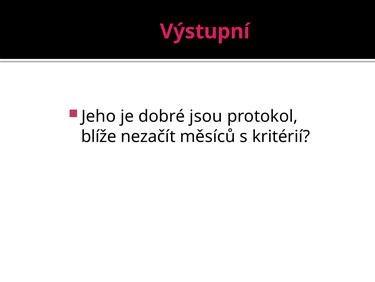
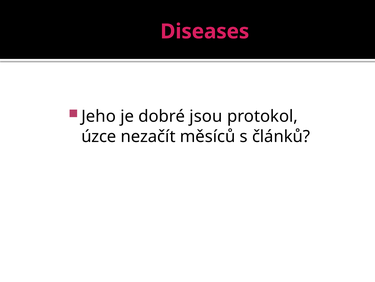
Výstupní: Výstupní -> Diseases (205, 31)
blíže: blíže -> úzce (99, 136)
kritérií: kritérií -> článků (281, 136)
